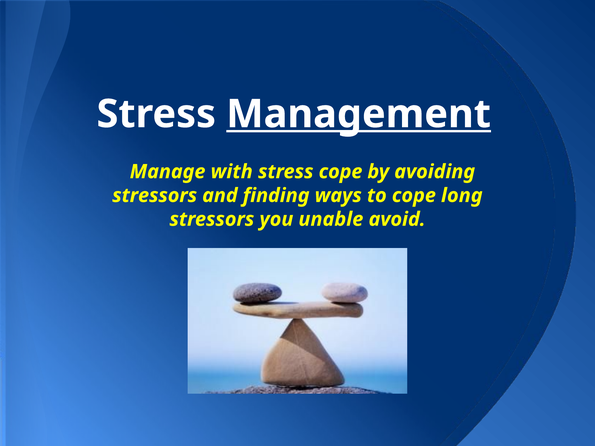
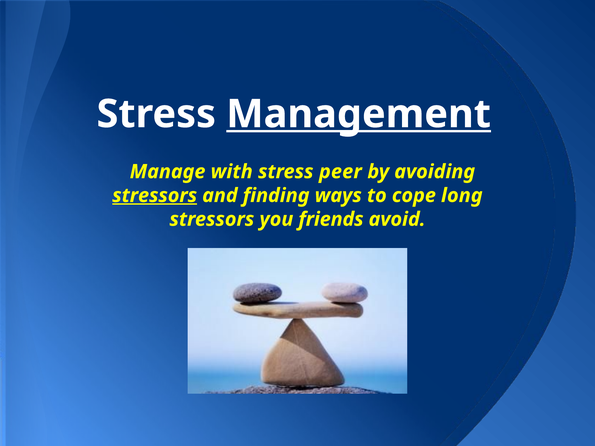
stress cope: cope -> peer (340, 172)
stressors underline: none -> present (155, 196)
unable: unable -> friends (331, 219)
